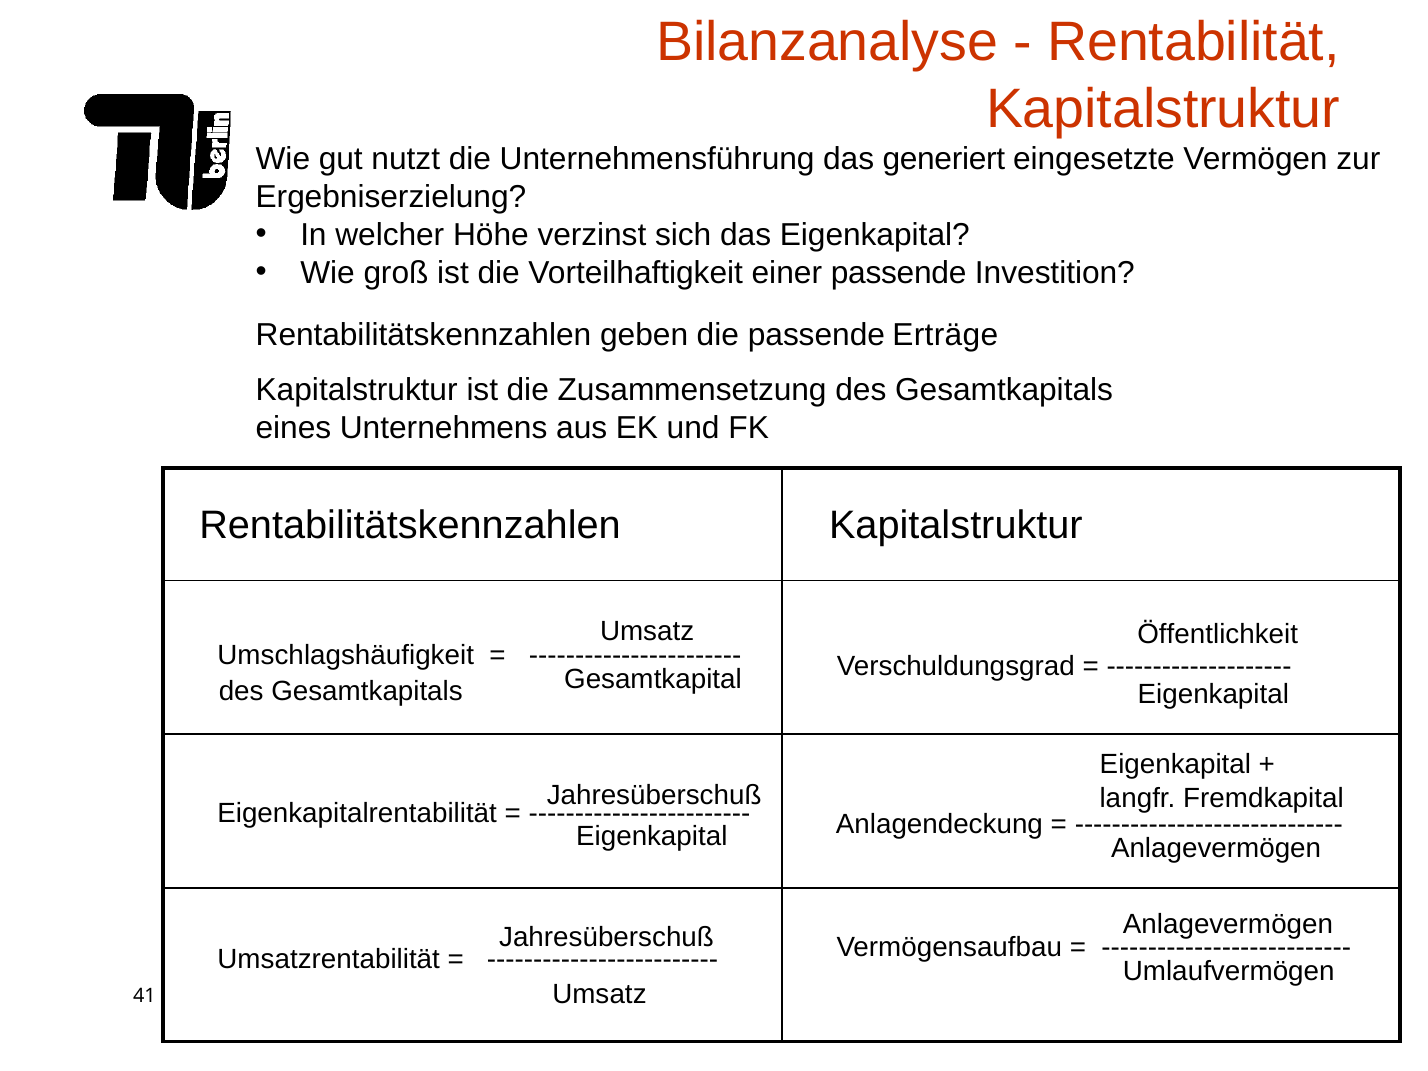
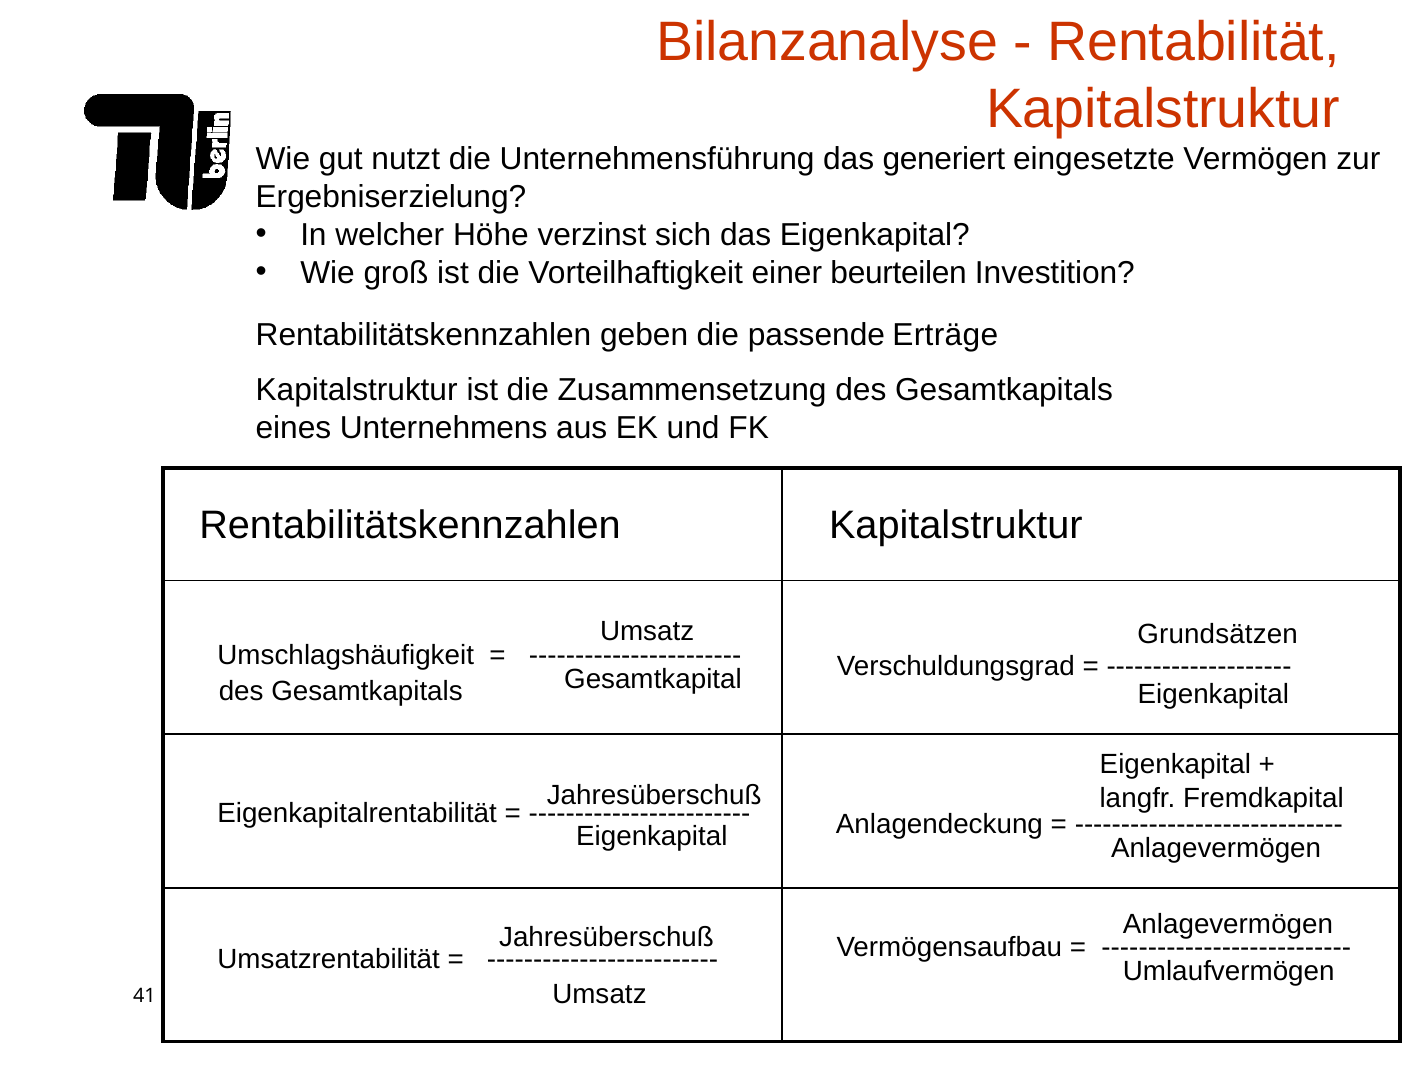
einer passende: passende -> beurteilen (899, 273)
Öffentlichkeit: Öffentlichkeit -> Grundsätzen (1218, 635)
